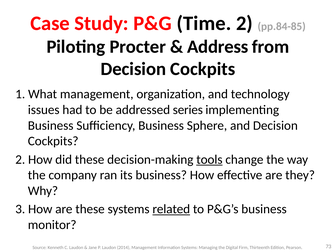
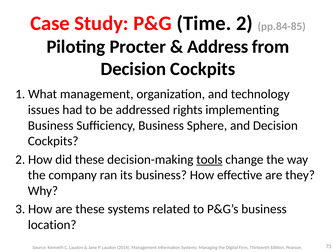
series: series -> rights (188, 110)
related underline: present -> none (171, 209)
monitor: monitor -> location (52, 225)
